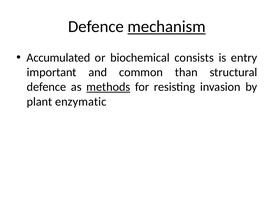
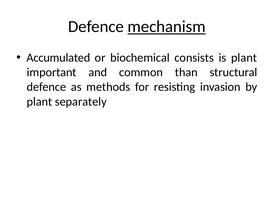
is entry: entry -> plant (244, 57)
methods underline: present -> none (108, 87)
enzymatic: enzymatic -> separately (81, 101)
